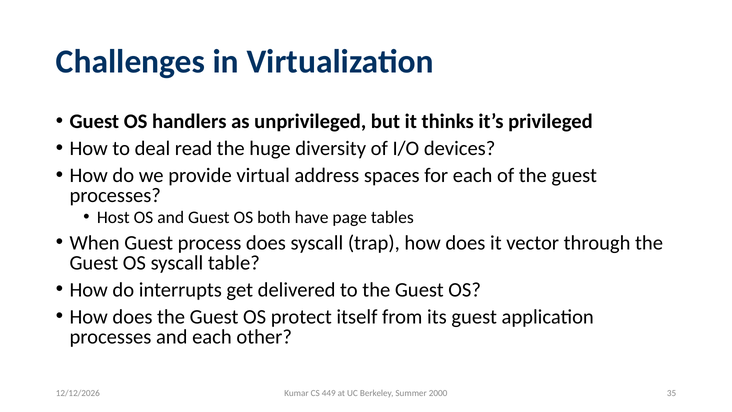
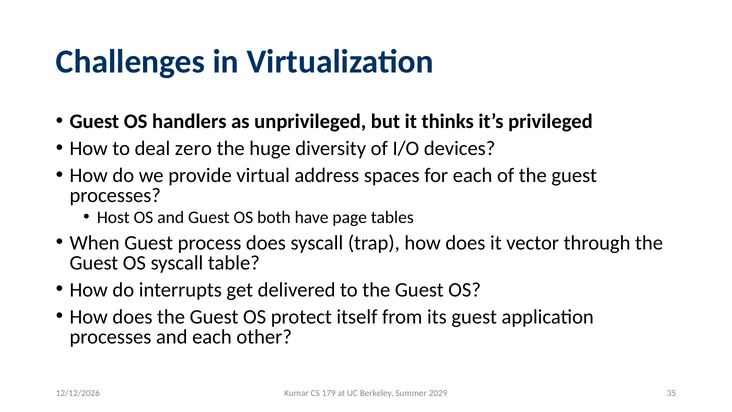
read: read -> zero (193, 148)
449: 449 -> 179 (329, 393)
2000: 2000 -> 2029 (438, 393)
